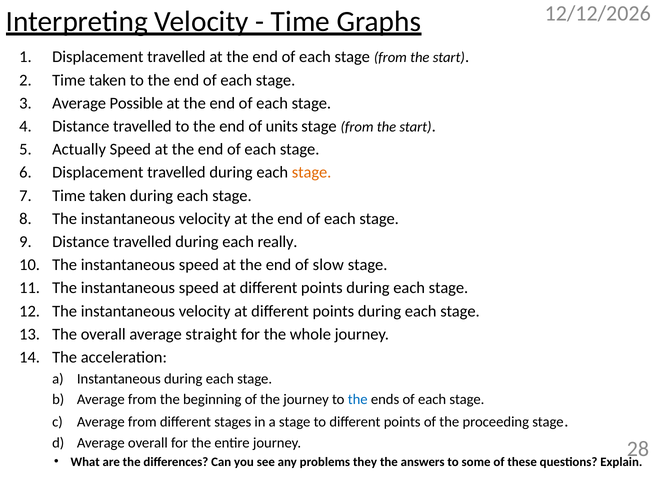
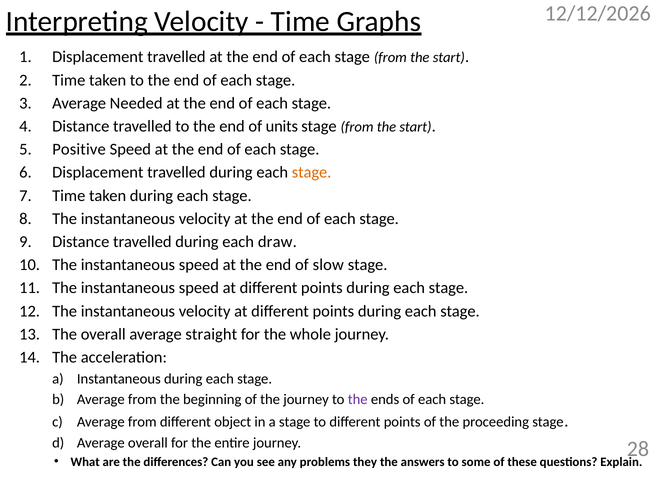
Possible: Possible -> Needed (136, 103)
Actually: Actually -> Positive (79, 149)
really: really -> draw (277, 242)
the colour: blue -> purple (358, 399)
stages: stages -> object (233, 422)
